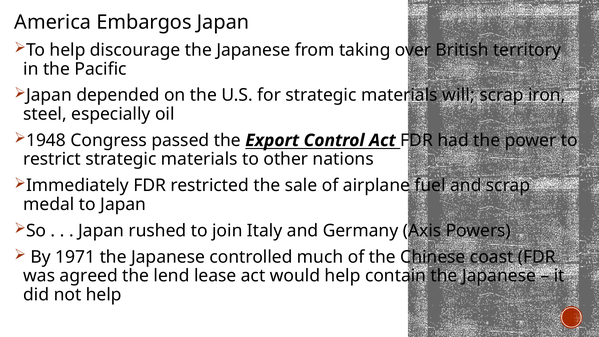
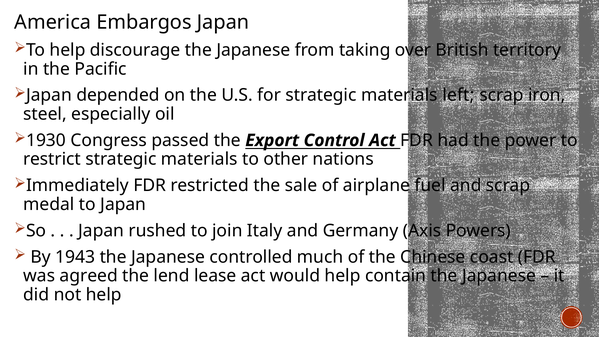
will: will -> left (458, 95)
1948: 1948 -> 1930 (46, 140)
1971: 1971 -> 1943 (75, 257)
